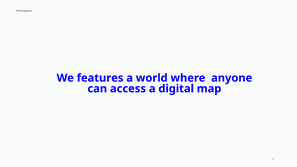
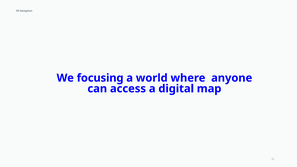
features: features -> focusing (100, 78)
